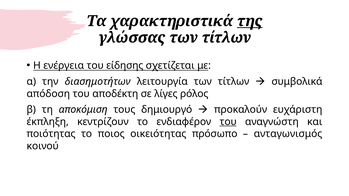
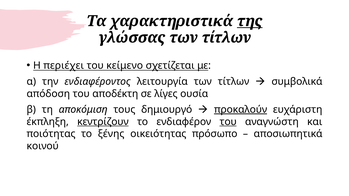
ενέργεια: ενέργεια -> περιέχει (64, 66)
είδησης: είδησης -> κείμενο (125, 66)
διασημοτήτων: διασημοτήτων -> ενδιαφέροντος (98, 82)
ρόλος: ρόλος -> ουσία (194, 94)
προκαλούν underline: none -> present (241, 110)
κεντρίζουν underline: none -> present (103, 122)
ποιος: ποιος -> ξένης (111, 134)
ανταγωνισμός: ανταγωνισμός -> αποσιωπητικά (288, 134)
